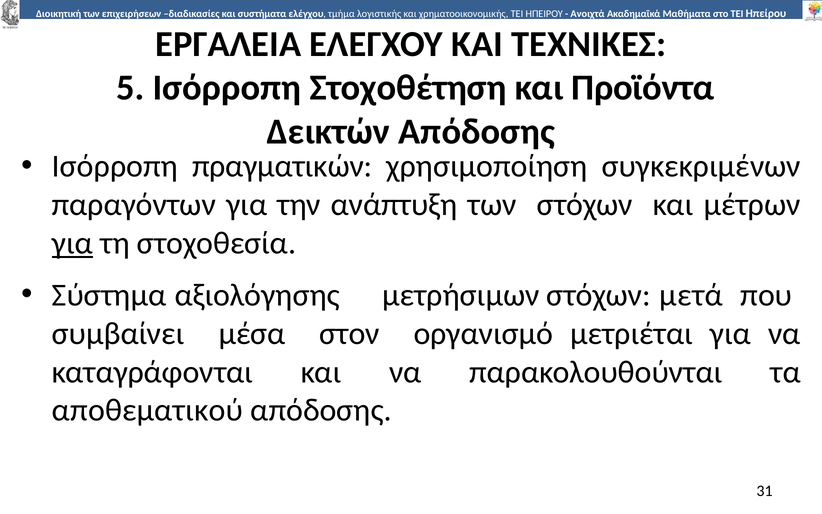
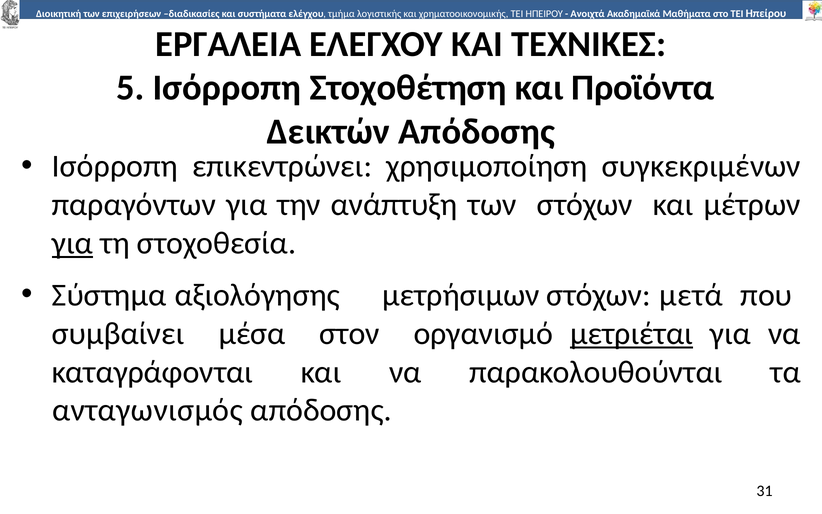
πραγµατικών: πραγµατικών -> επικεντρώνει (282, 166)
µετριέται underline: none -> present (632, 333)
αποθεµατικού: αποθεµατικού -> ανταγωνισµός (147, 410)
